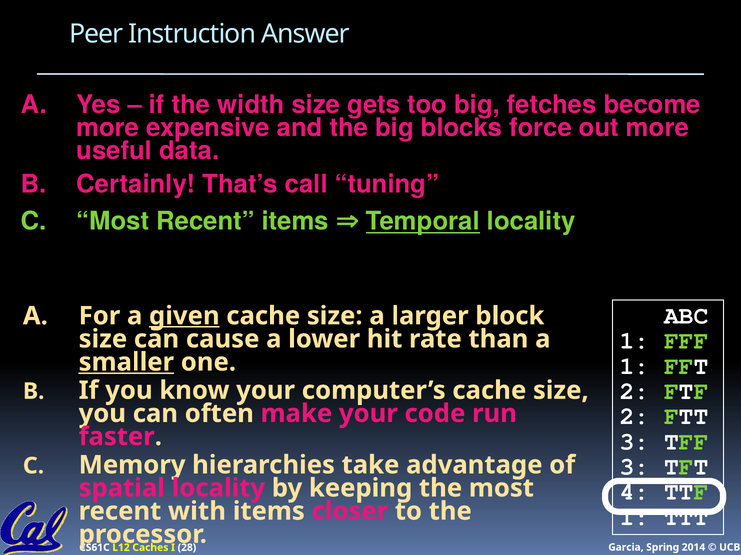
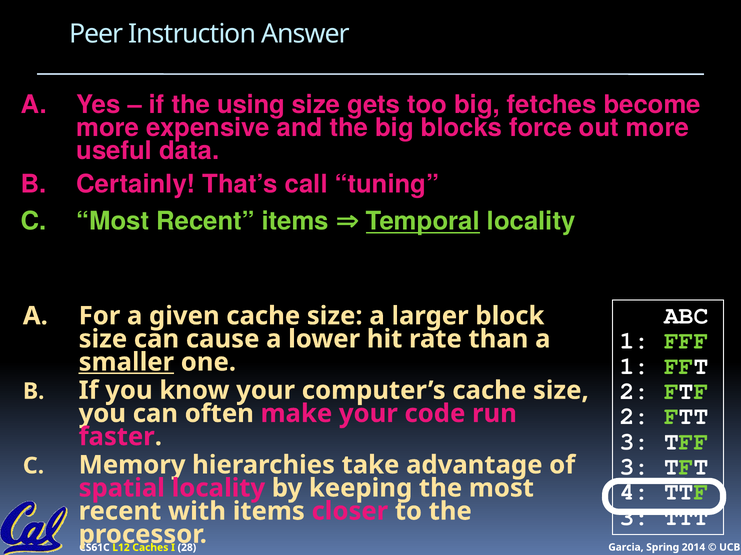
width: width -> using (251, 105)
given underline: present -> none (184, 316)
1: 1 -> 3 (634, 518)
